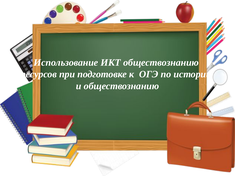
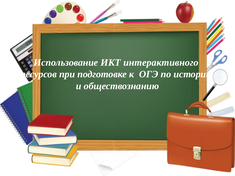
ИКТ обществознанию: обществознанию -> интерактивного (161, 63)
